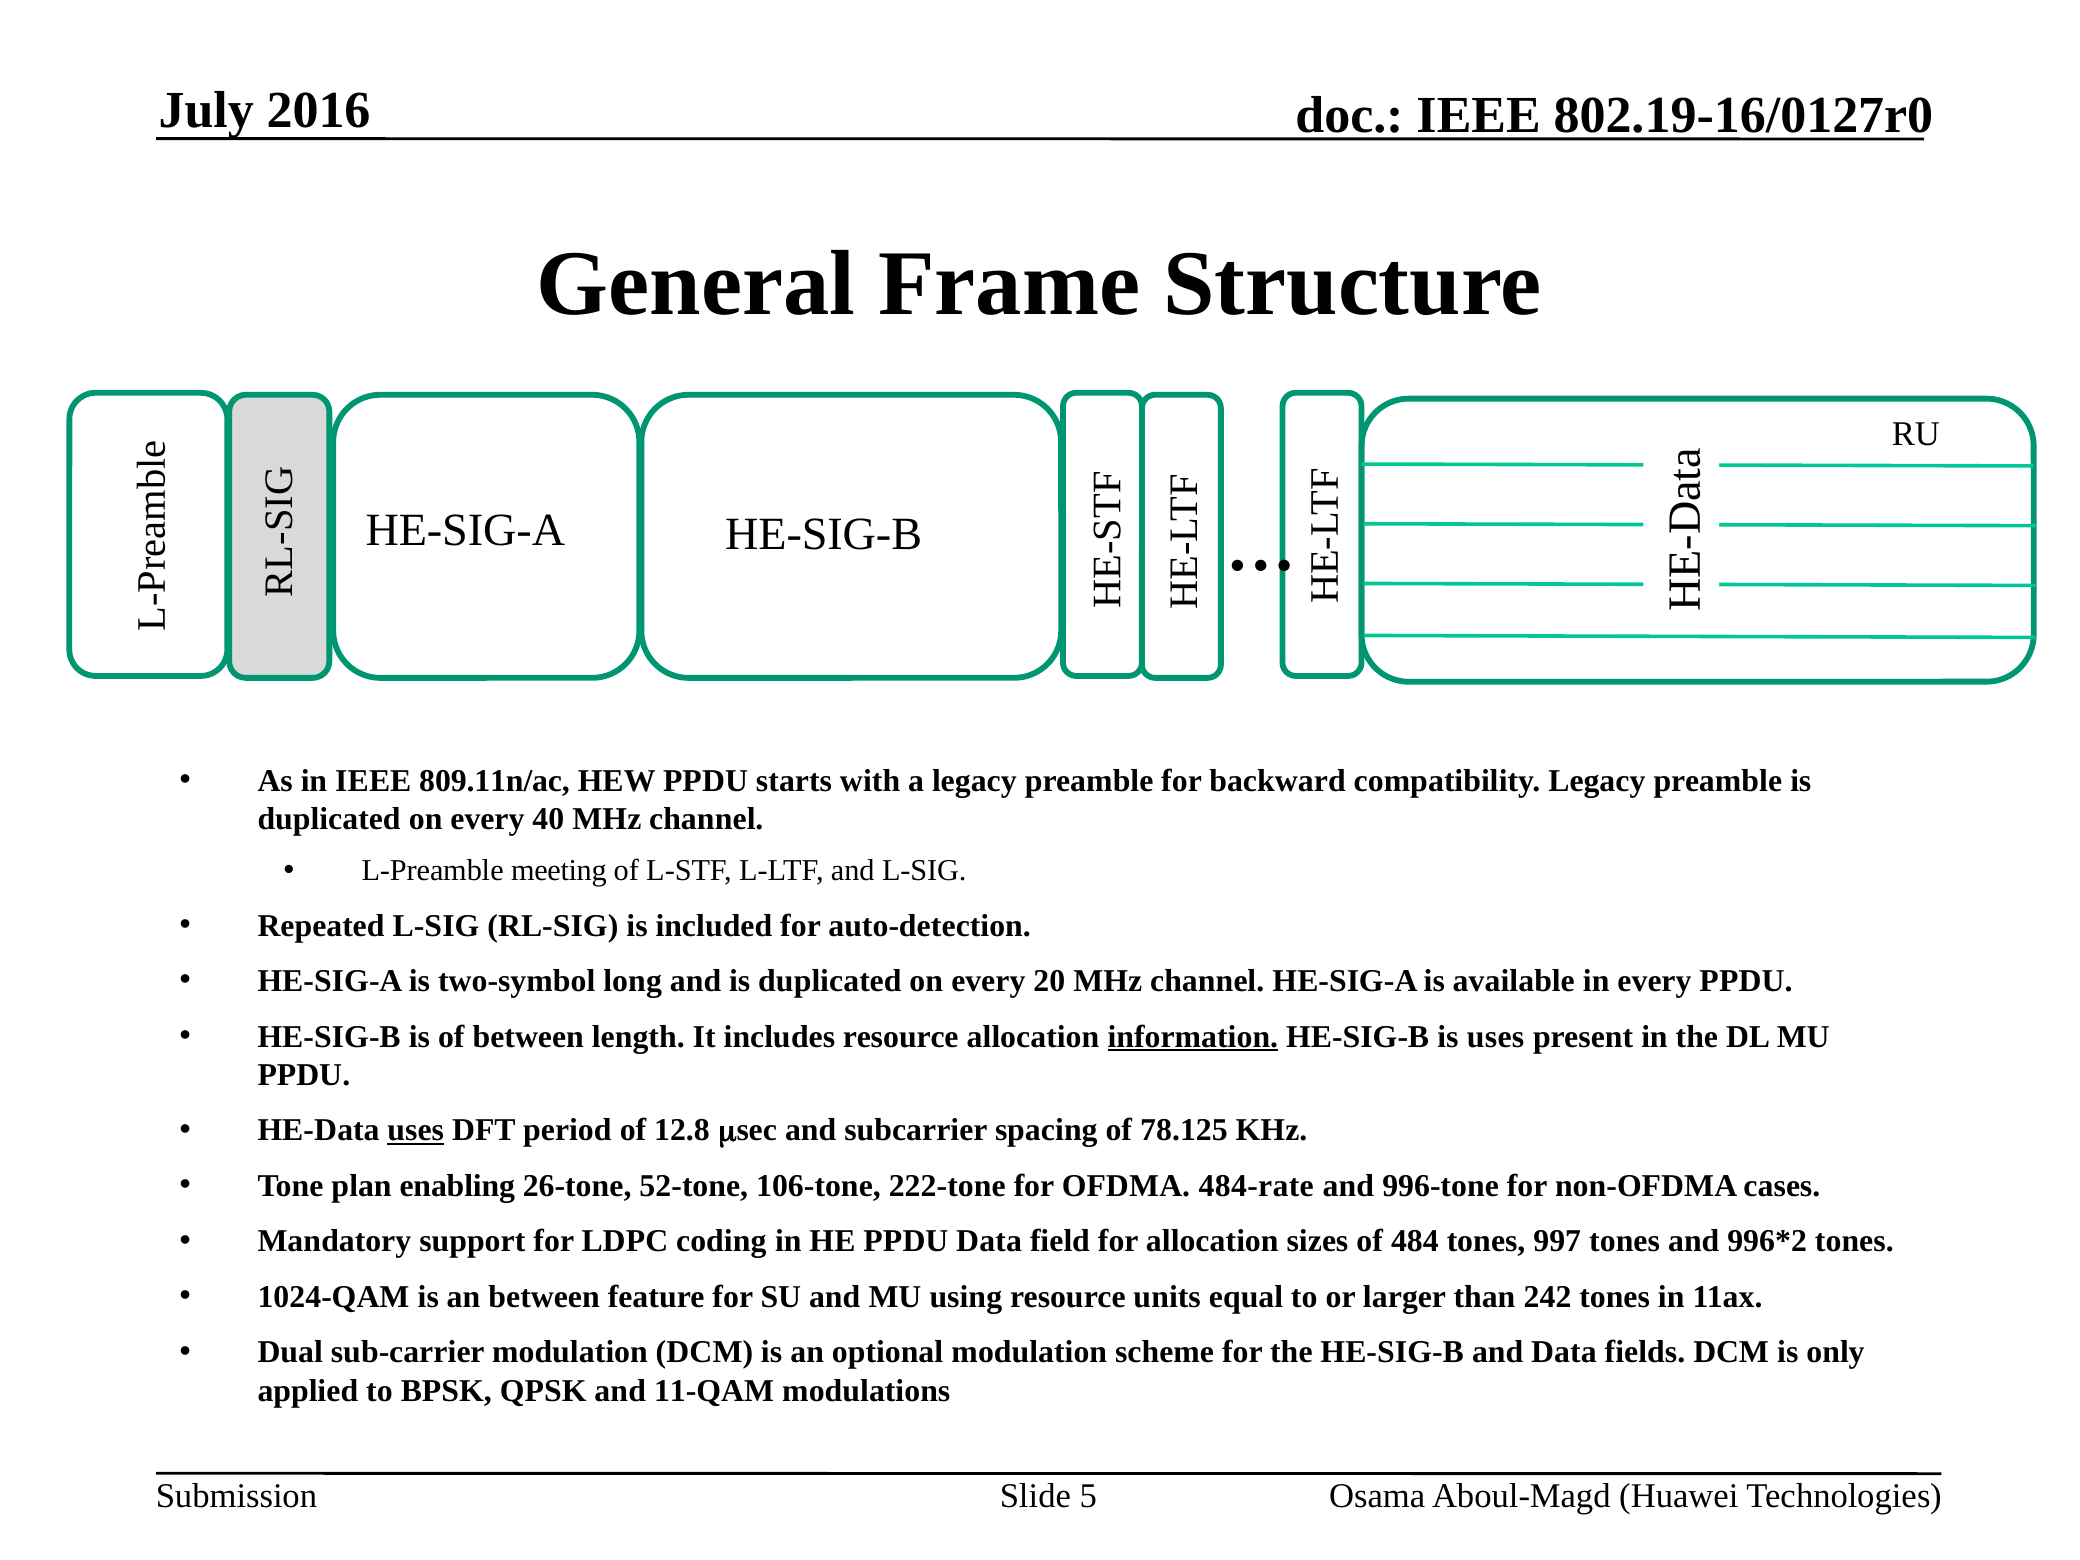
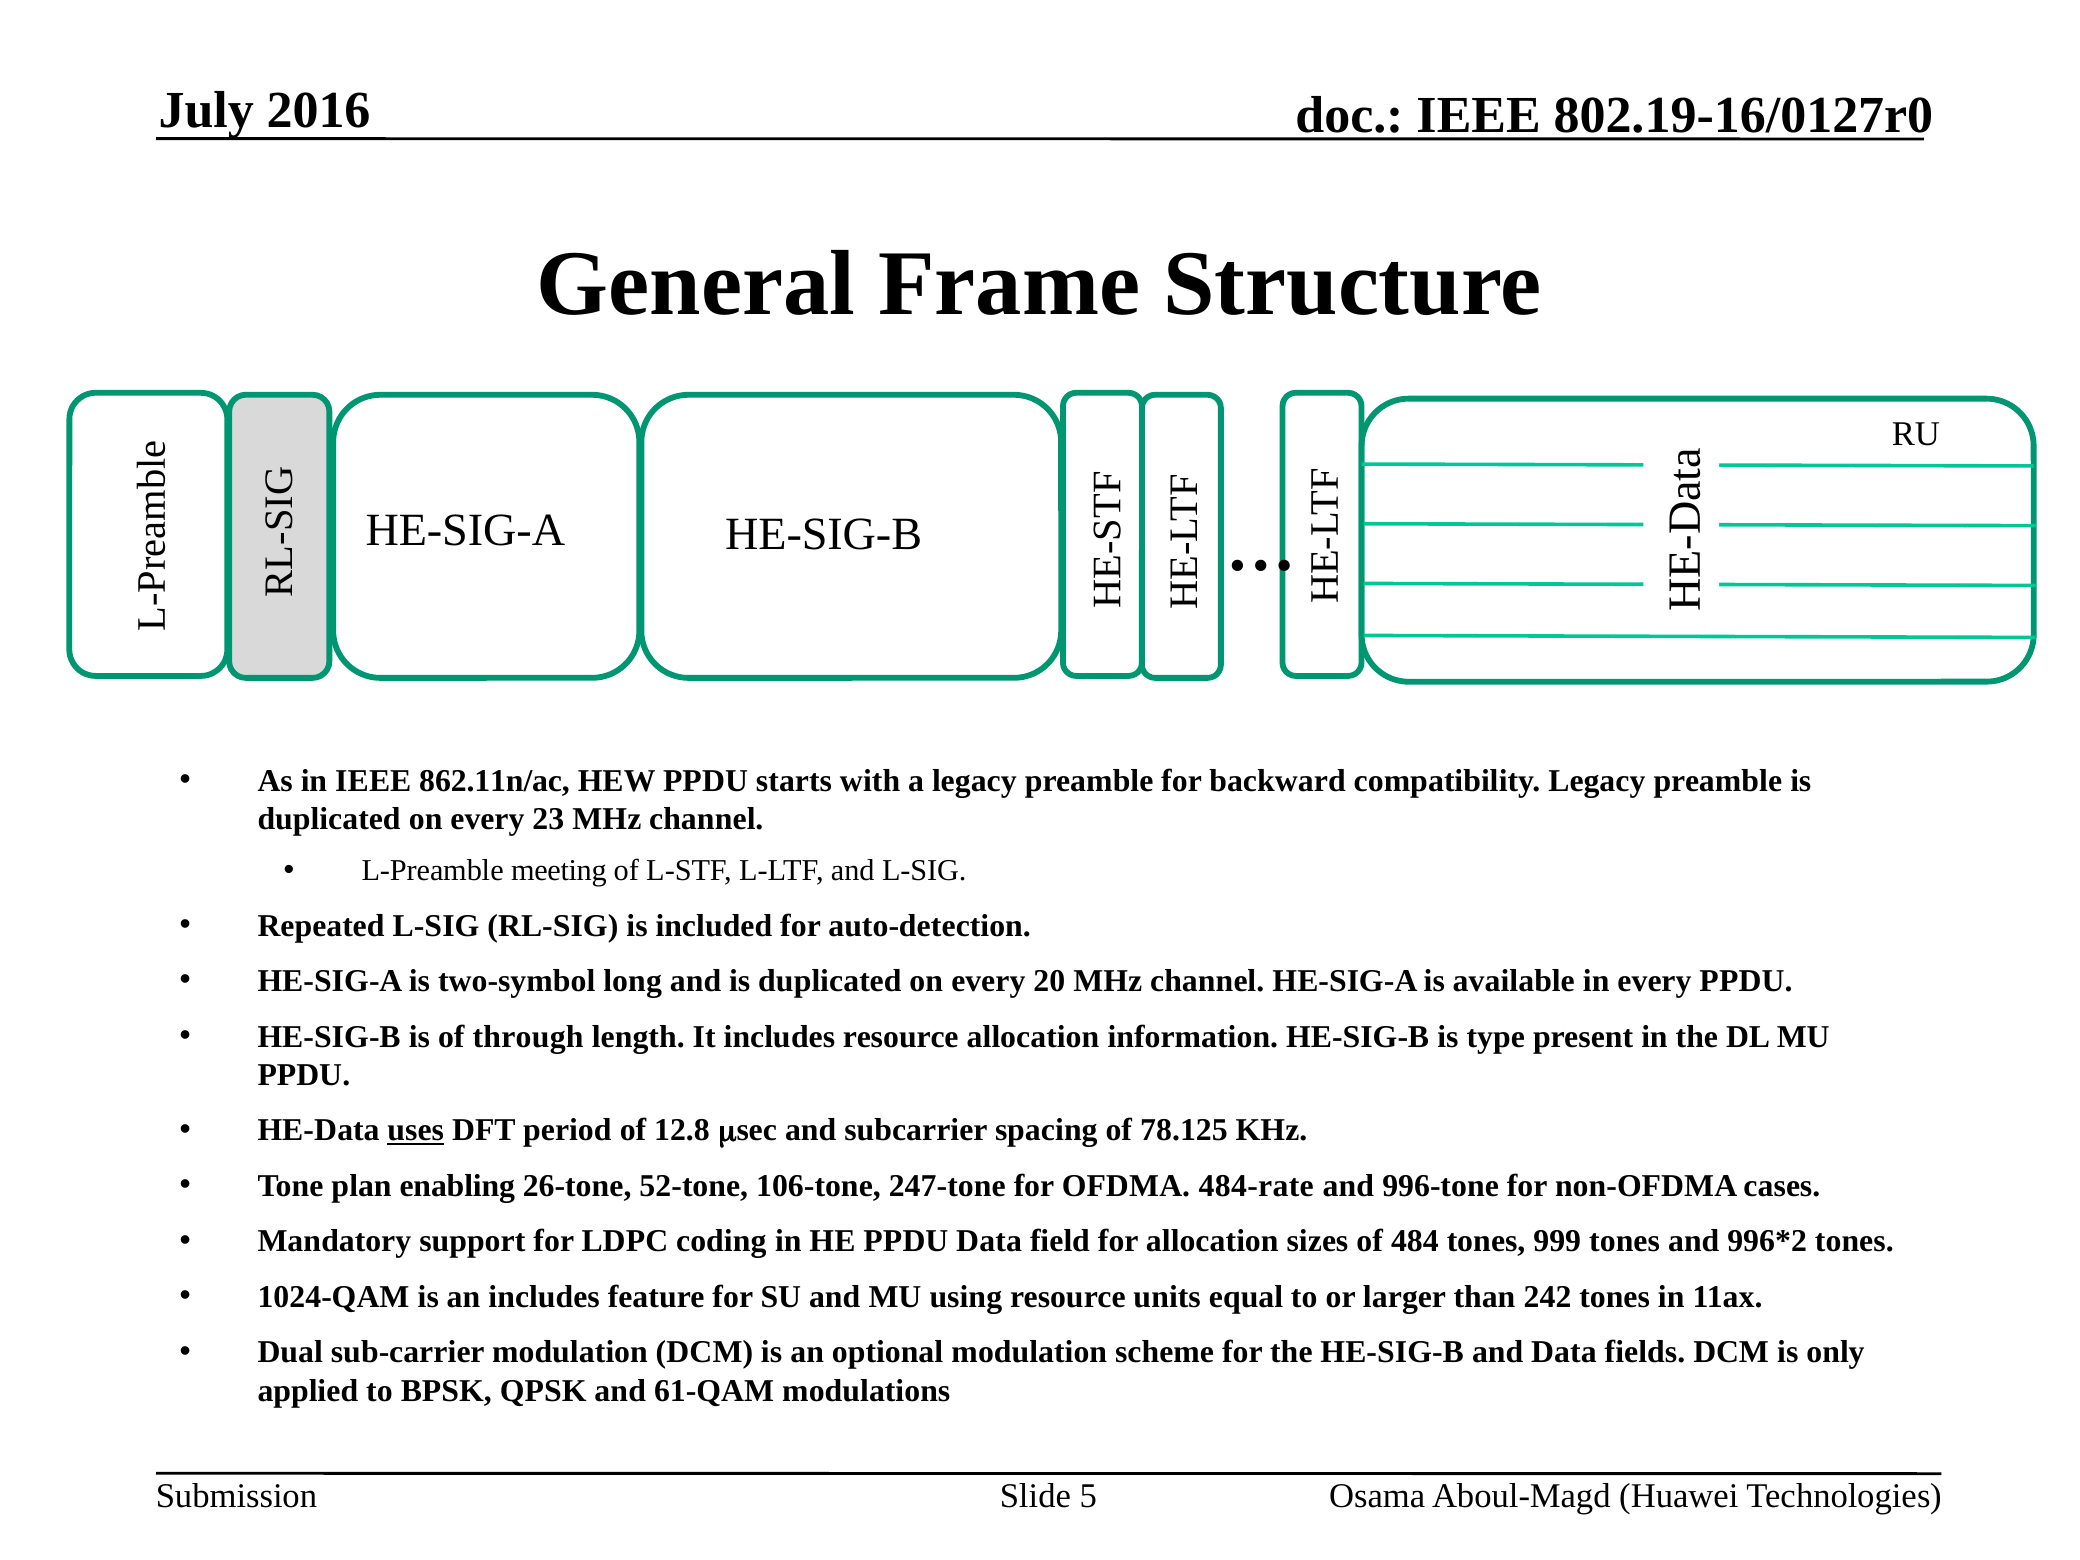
809.11n/ac: 809.11n/ac -> 862.11n/ac (495, 781)
40: 40 -> 23 (548, 819)
of between: between -> through (528, 1037)
information underline: present -> none (1193, 1037)
is uses: uses -> type (1496, 1037)
222-tone: 222-tone -> 247-tone (947, 1186)
997: 997 -> 999 (1557, 1241)
an between: between -> includes (544, 1297)
11-QAM: 11-QAM -> 61-QAM (714, 1391)
